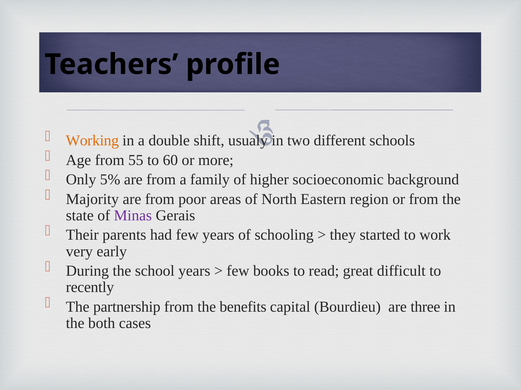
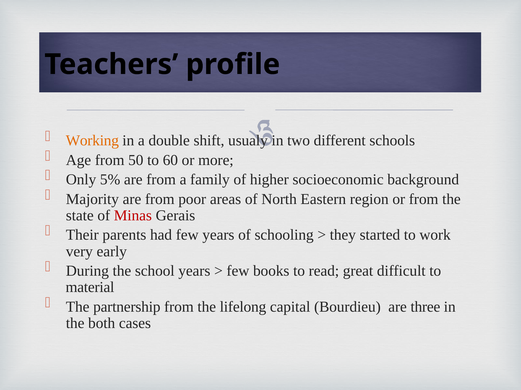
55: 55 -> 50 (136, 160)
Minas colour: purple -> red (133, 216)
recently: recently -> material (90, 288)
benefits: benefits -> lifelong (243, 307)
